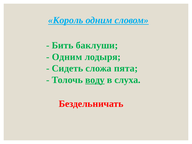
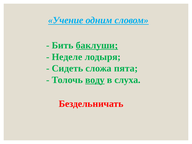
Король: Король -> Учение (66, 20)
баклуши underline: none -> present (97, 45)
Одним: Одним -> Неделе (67, 57)
